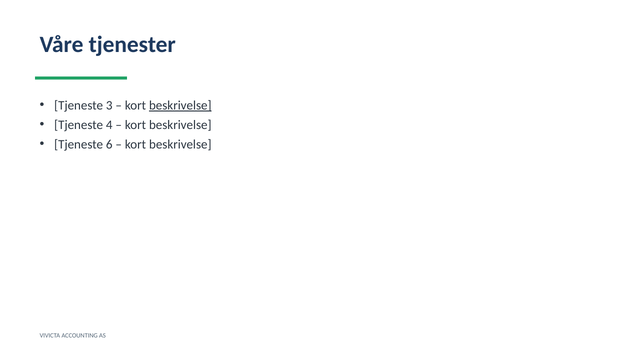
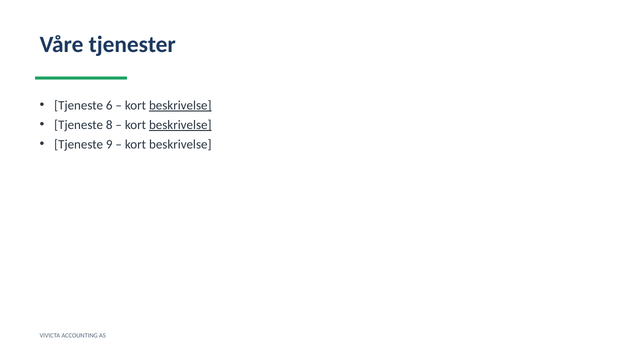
3: 3 -> 6 (109, 106)
4: 4 -> 8 (109, 125)
beskrivelse underline: none -> present (180, 125)
6: 6 -> 9 (109, 144)
